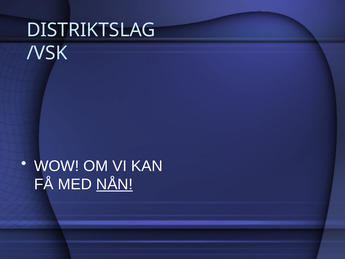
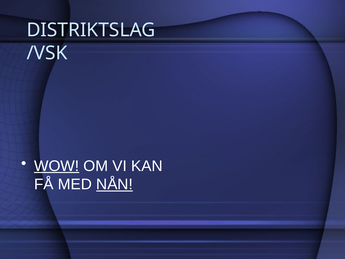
WOW underline: none -> present (57, 166)
